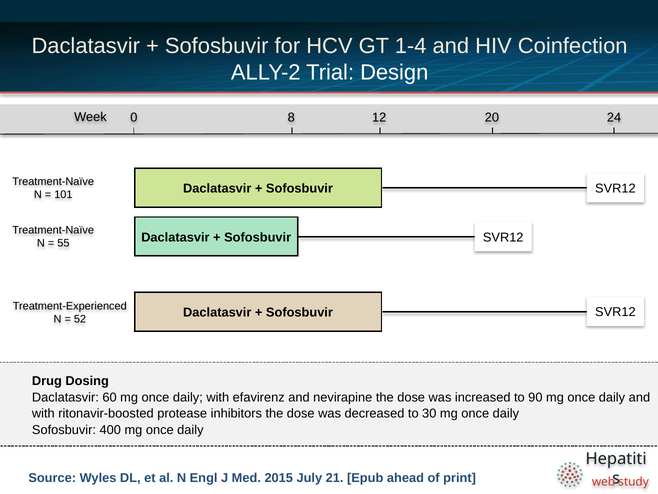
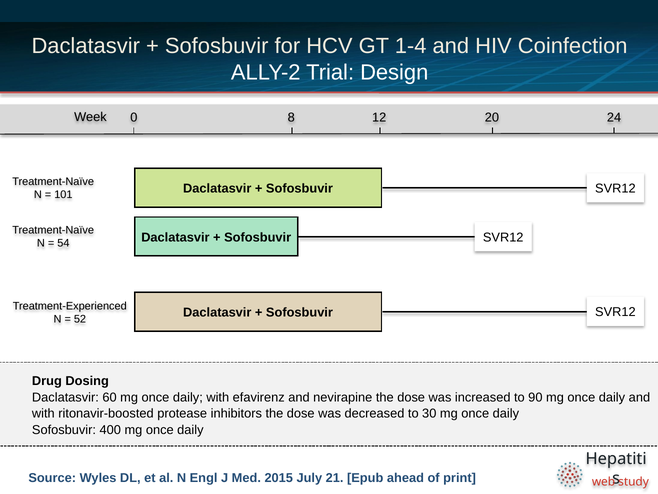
55: 55 -> 54 (63, 243)
